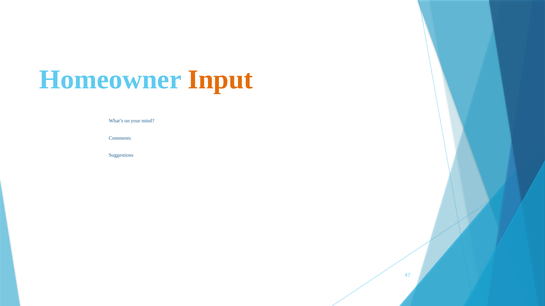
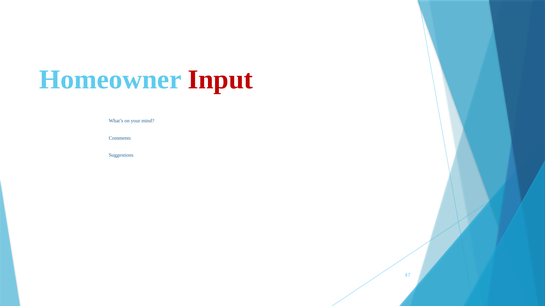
Input colour: orange -> red (220, 80)
